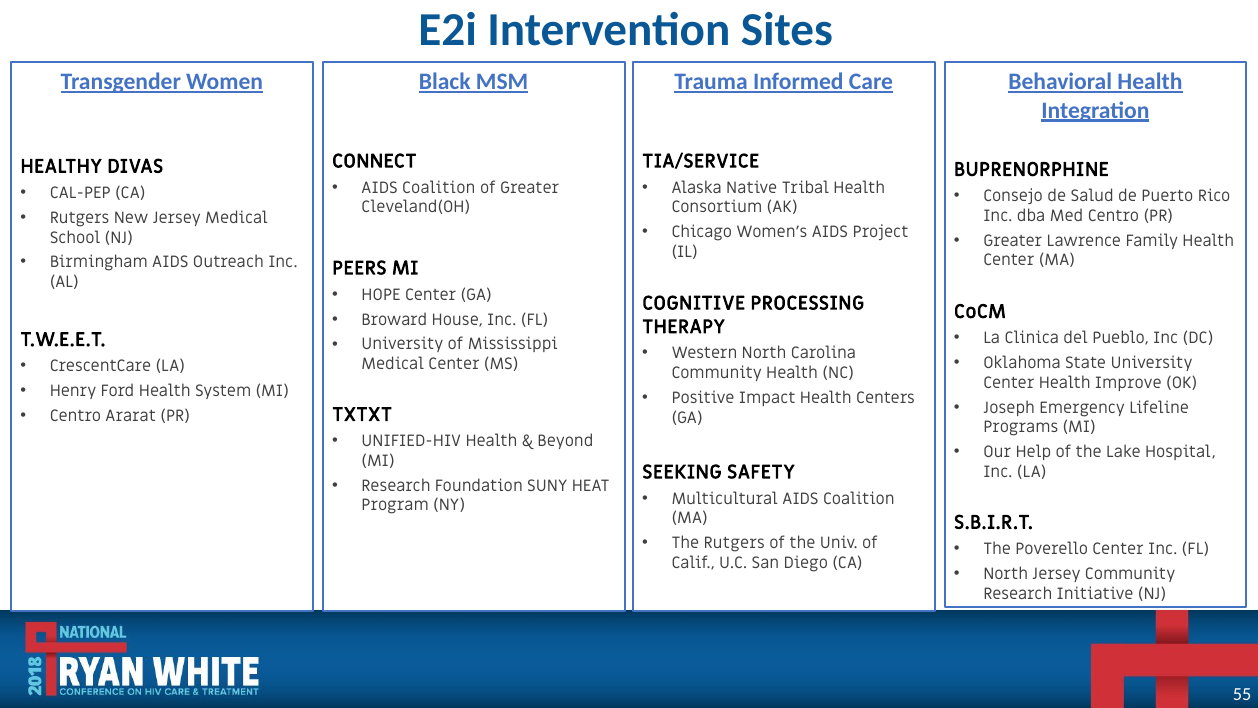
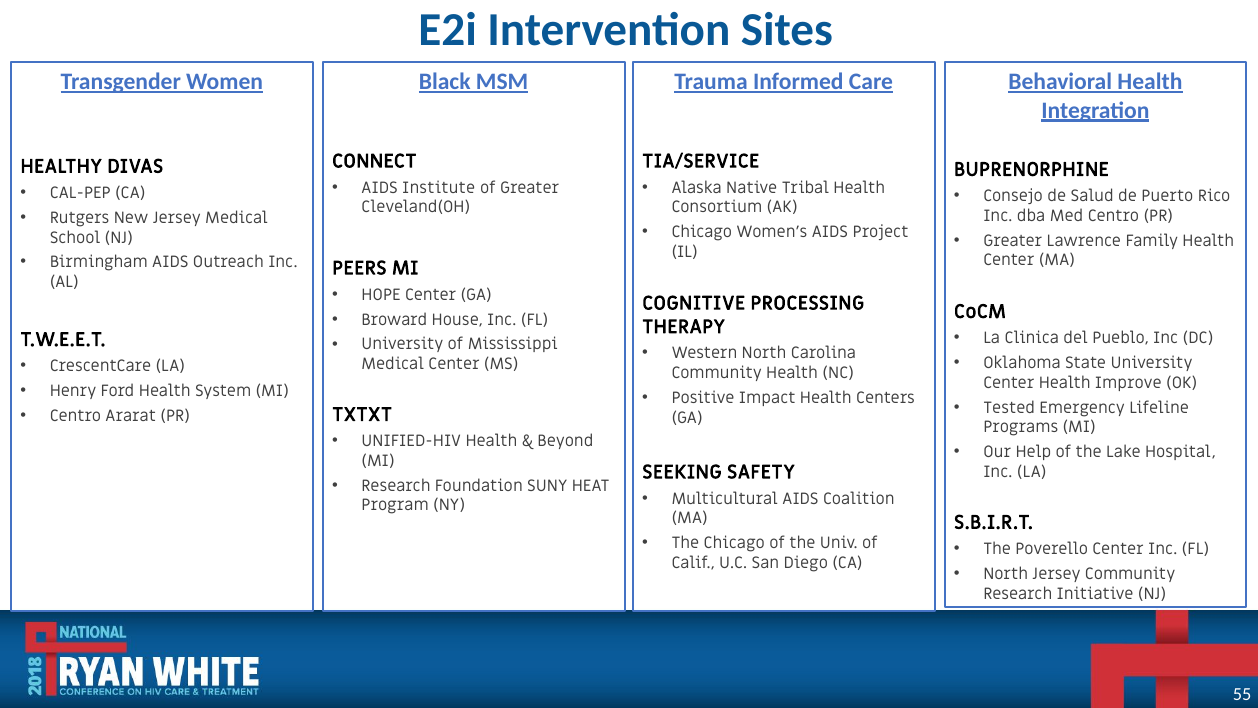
Coalition: Coalition -> Institute (439, 188)
Joseph: Joseph -> Tested (1009, 408)
The Rutgers: Rutgers -> Chicago (734, 543)
